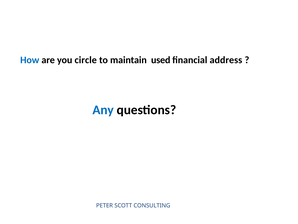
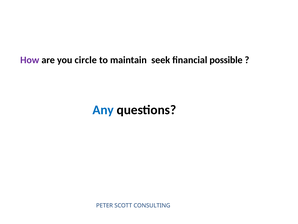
How colour: blue -> purple (30, 60)
used: used -> seek (161, 60)
address: address -> possible (226, 60)
